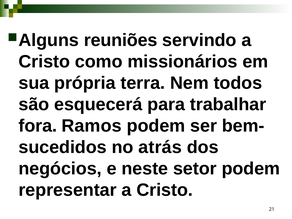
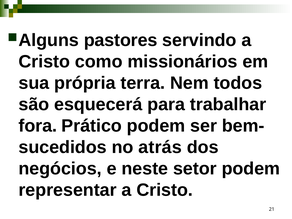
reuniões: reuniões -> pastores (121, 40)
Ramos: Ramos -> Prático (92, 126)
